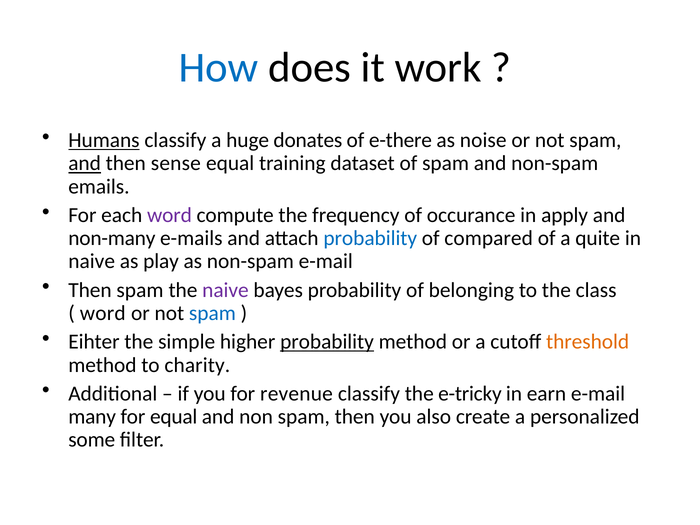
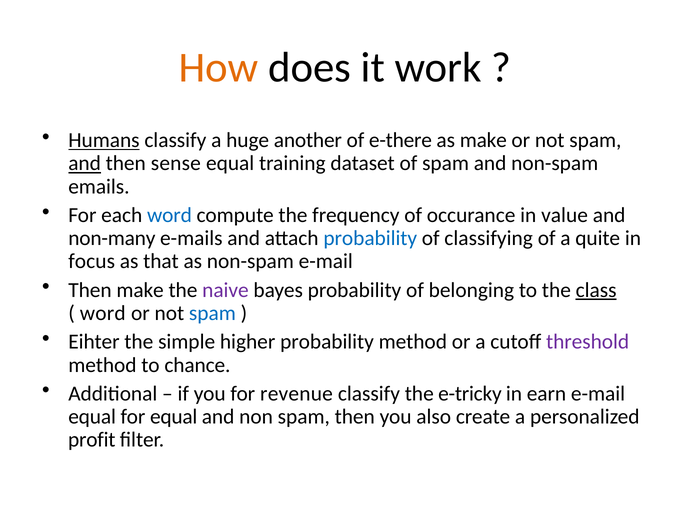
How colour: blue -> orange (219, 68)
donates: donates -> another (308, 140)
as noise: noise -> make (483, 140)
word colour: purple -> blue (169, 215)
apply: apply -> value (565, 215)
compared: compared -> classifying (489, 238)
naive: naive -> focus (92, 261)
play: play -> that (161, 261)
Then spam: spam -> make (140, 290)
class underline: none -> present (596, 290)
probability underline: present -> none (327, 342)
threshold colour: orange -> purple (588, 342)
charity: charity -> chance (197, 365)
many: many -> equal (92, 417)
some: some -> profit (92, 440)
